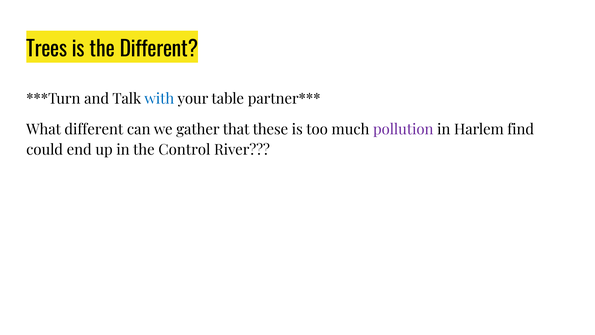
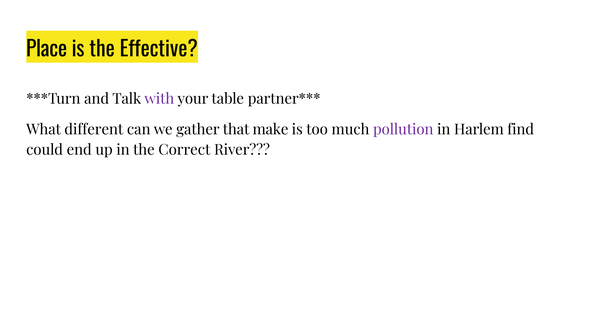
Trees: Trees -> Place (47, 49)
the Different: Different -> Effective (159, 49)
with colour: blue -> purple (159, 99)
these: these -> make (270, 129)
Control: Control -> Correct (184, 150)
